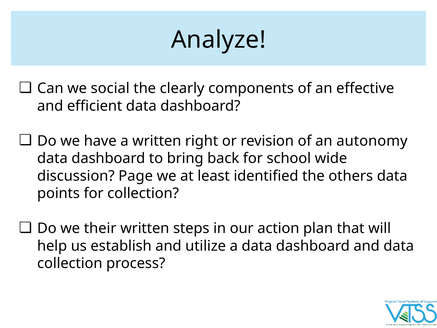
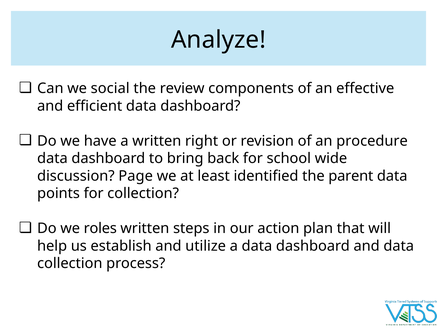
clearly: clearly -> review (182, 88)
autonomy: autonomy -> procedure (372, 141)
others: others -> parent (351, 176)
their: their -> roles (100, 228)
